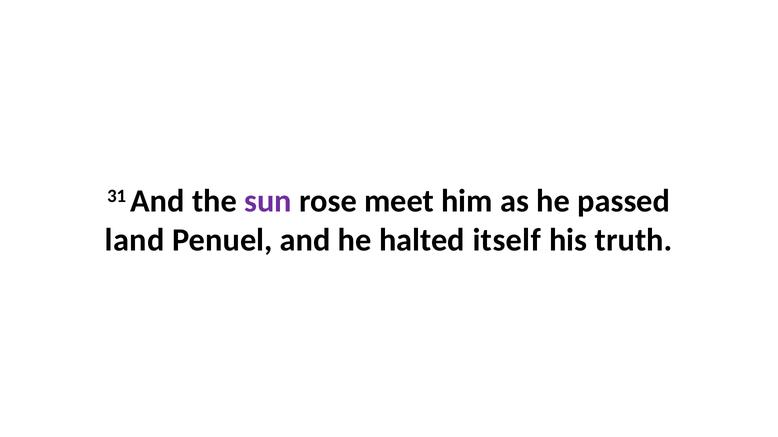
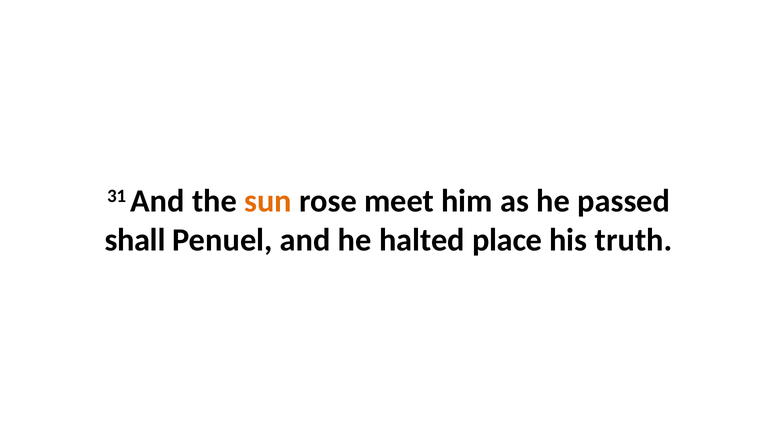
sun colour: purple -> orange (268, 202)
land: land -> shall (135, 241)
itself: itself -> place (507, 241)
